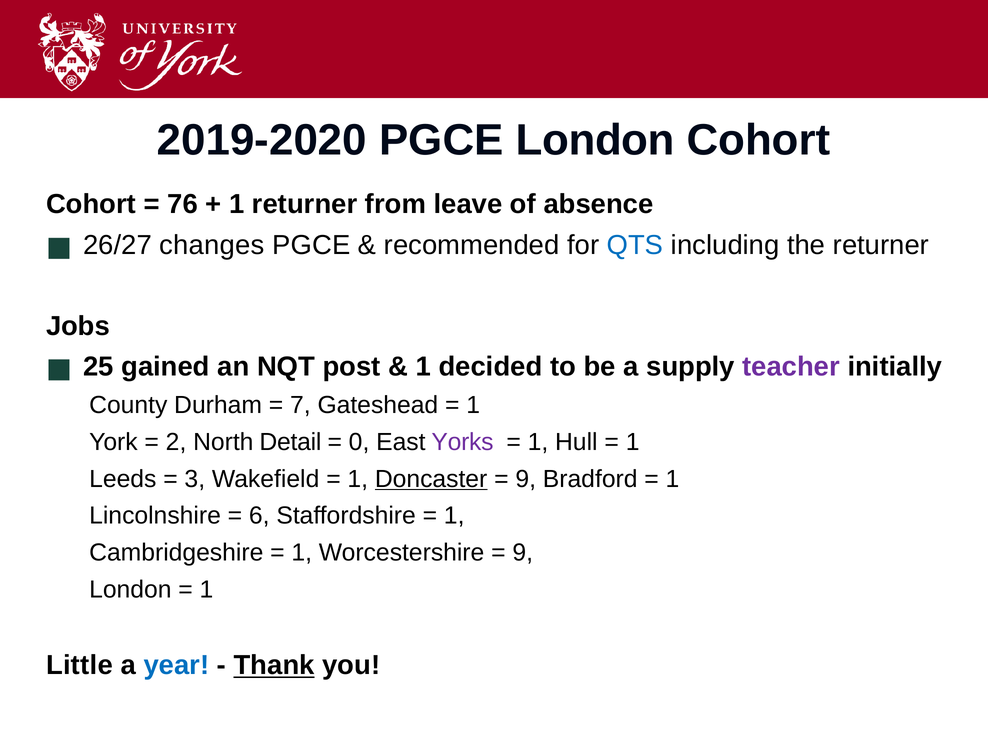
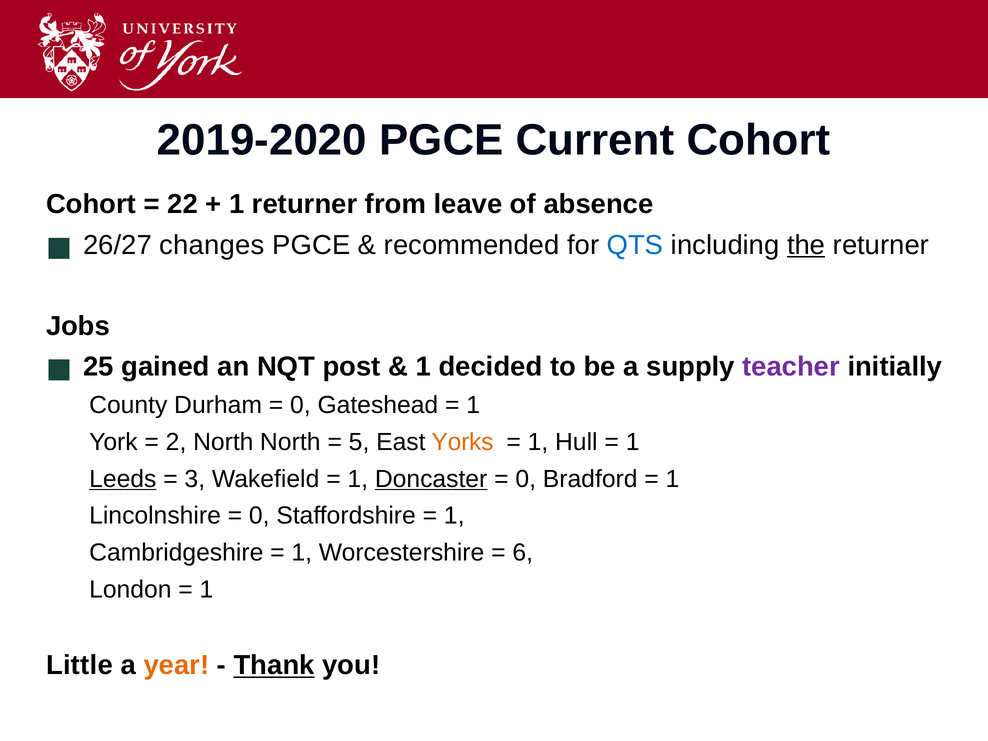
PGCE London: London -> Current (595, 140)
76: 76 -> 22 (183, 204)
the underline: none -> present (806, 245)
7: 7 -> 0 (300, 405)
North Detail: Detail -> North (290, 442)
0: 0 -> 5 (359, 442)
Yorks colour: purple -> orange (463, 442)
Leeds underline: none -> present (123, 479)
9: 9 -> 0 (526, 479)
6: 6 -> 0 (259, 516)
9: 9 -> 6 (523, 553)
year colour: blue -> orange (176, 665)
